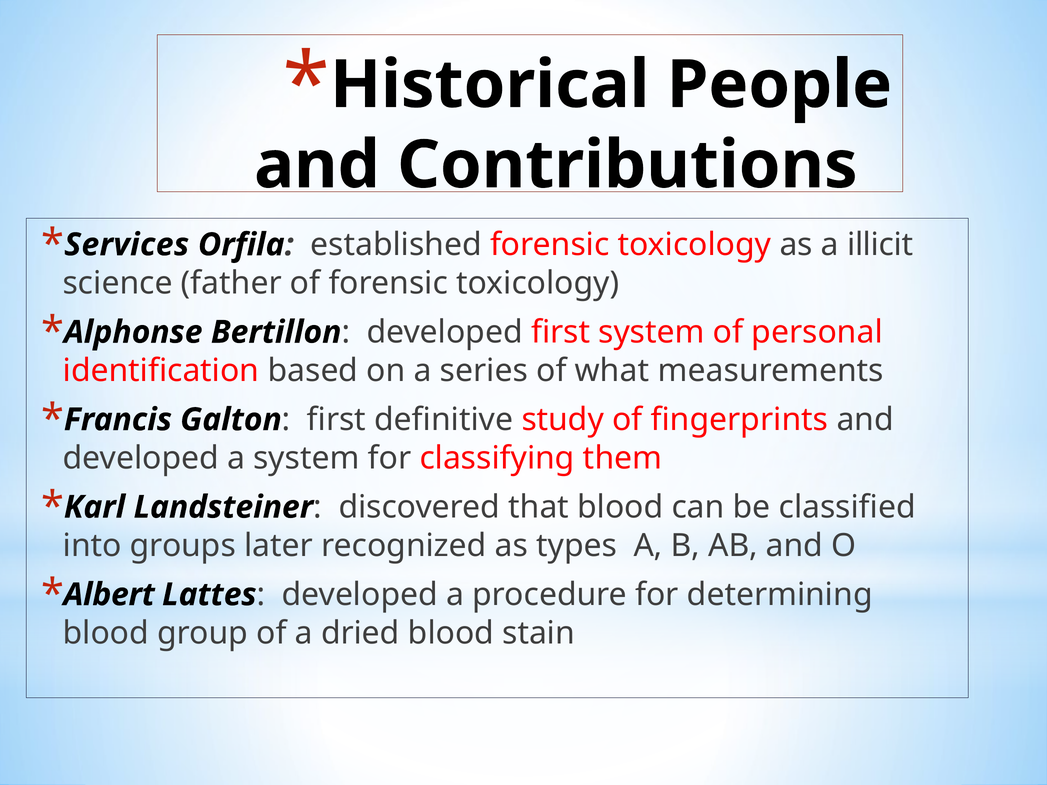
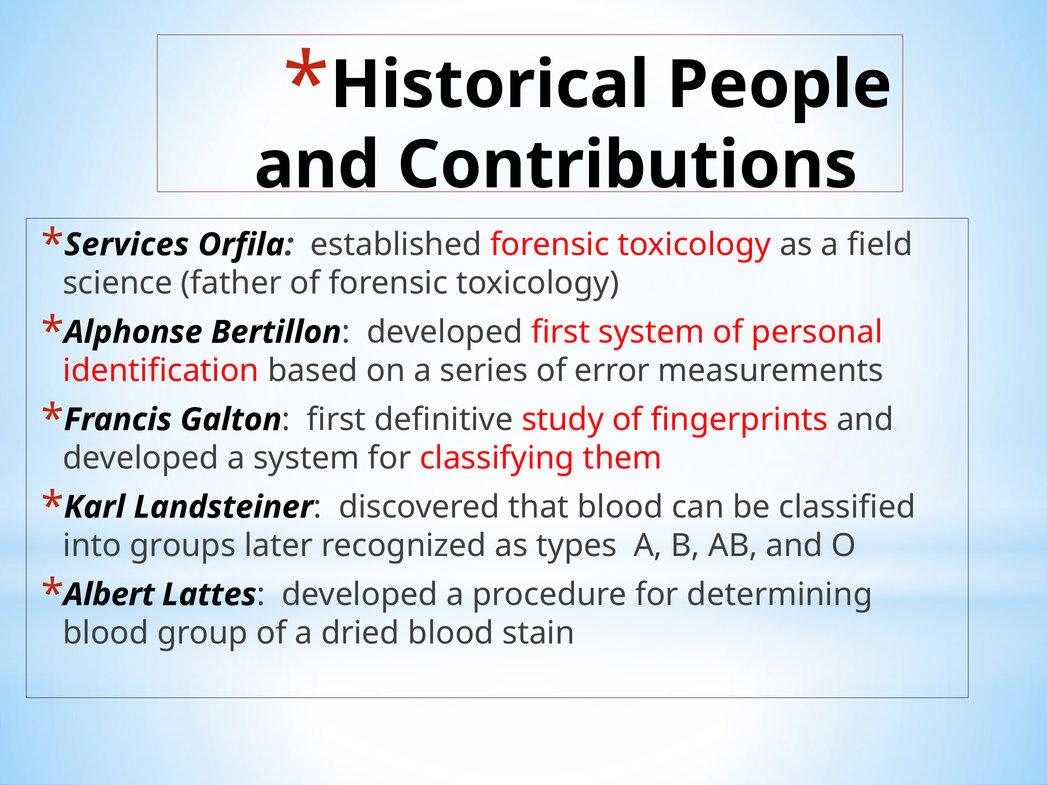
illicit: illicit -> field (880, 245)
what: what -> error (612, 371)
